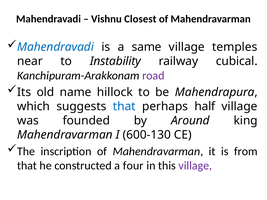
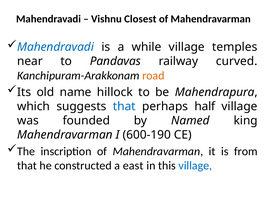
same: same -> while (147, 47)
Instability: Instability -> Pandavas (115, 61)
cubical: cubical -> curved (237, 61)
road colour: purple -> orange (153, 76)
Around: Around -> Named (190, 121)
600-130: 600-130 -> 600-190 (147, 135)
four: four -> east (133, 166)
village colour: purple -> blue (195, 166)
